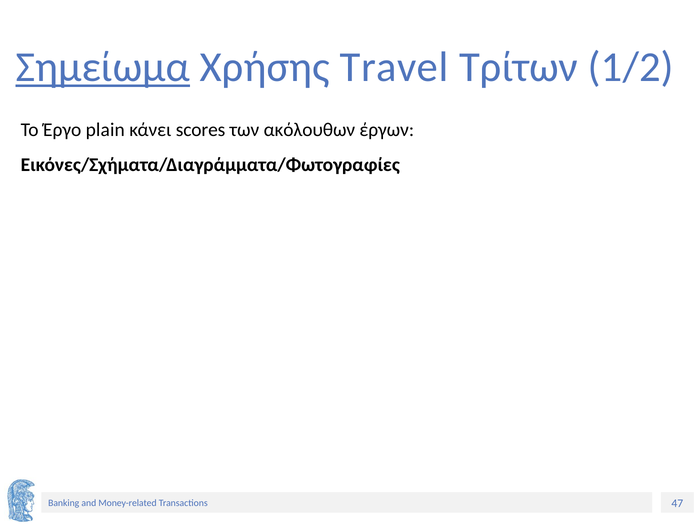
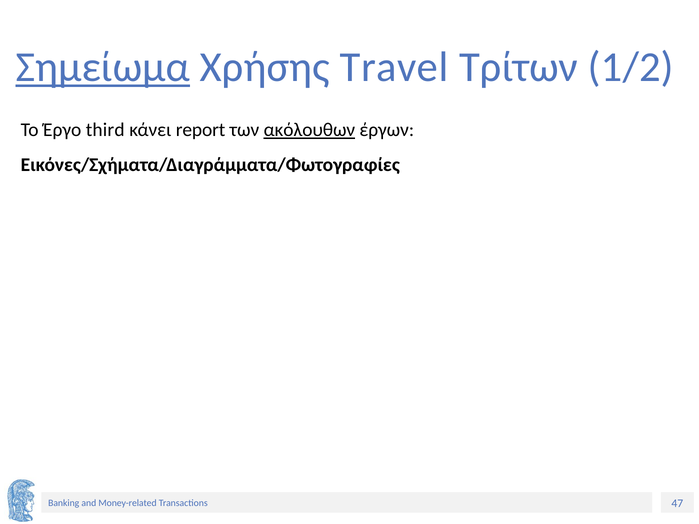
plain: plain -> third (105, 130)
scores: scores -> report (201, 130)
ακόλουθων underline: none -> present (309, 130)
